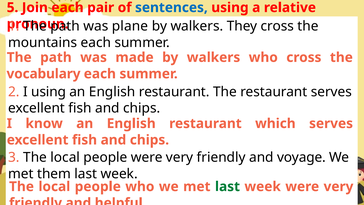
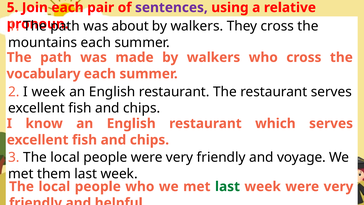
sentences colour: blue -> purple (171, 8)
plane: plane -> about (130, 26)
I using: using -> week (48, 92)
